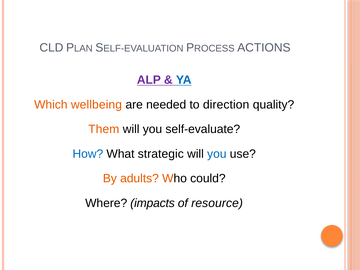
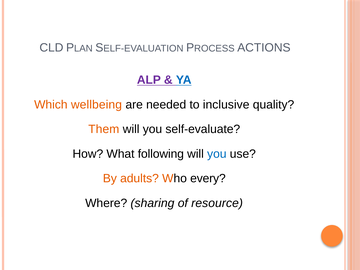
direction: direction -> inclusive (226, 105)
How colour: blue -> black (88, 154)
strategic: strategic -> following (161, 154)
could: could -> every (208, 178)
impacts: impacts -> sharing (152, 203)
